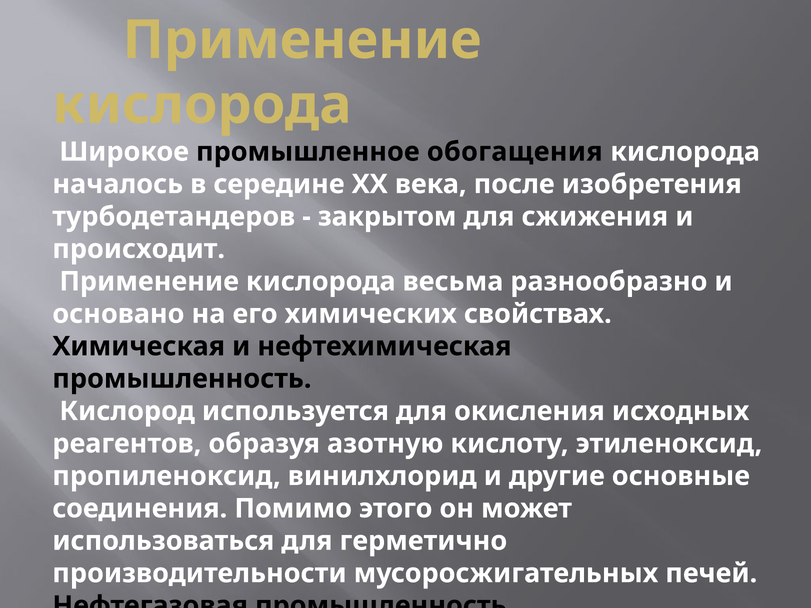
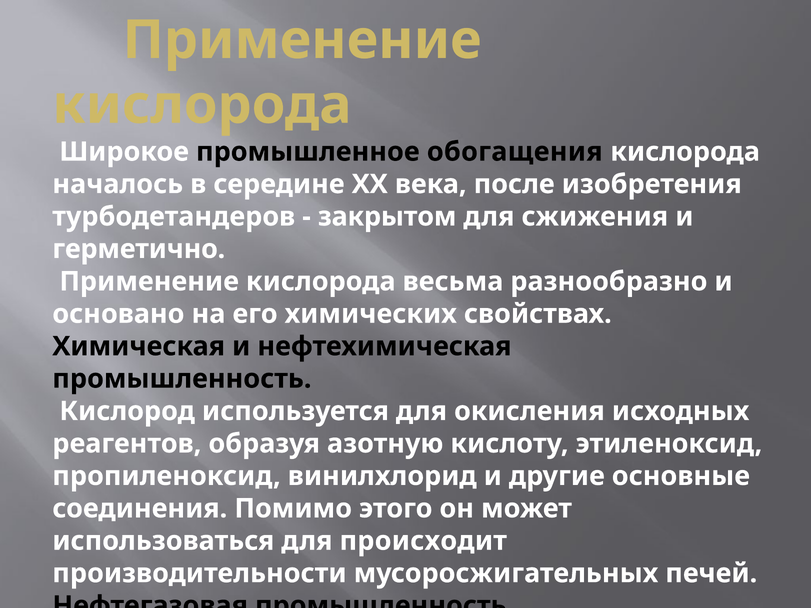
происходит: происходит -> герметично (139, 249)
герметично: герметично -> происходит (423, 541)
